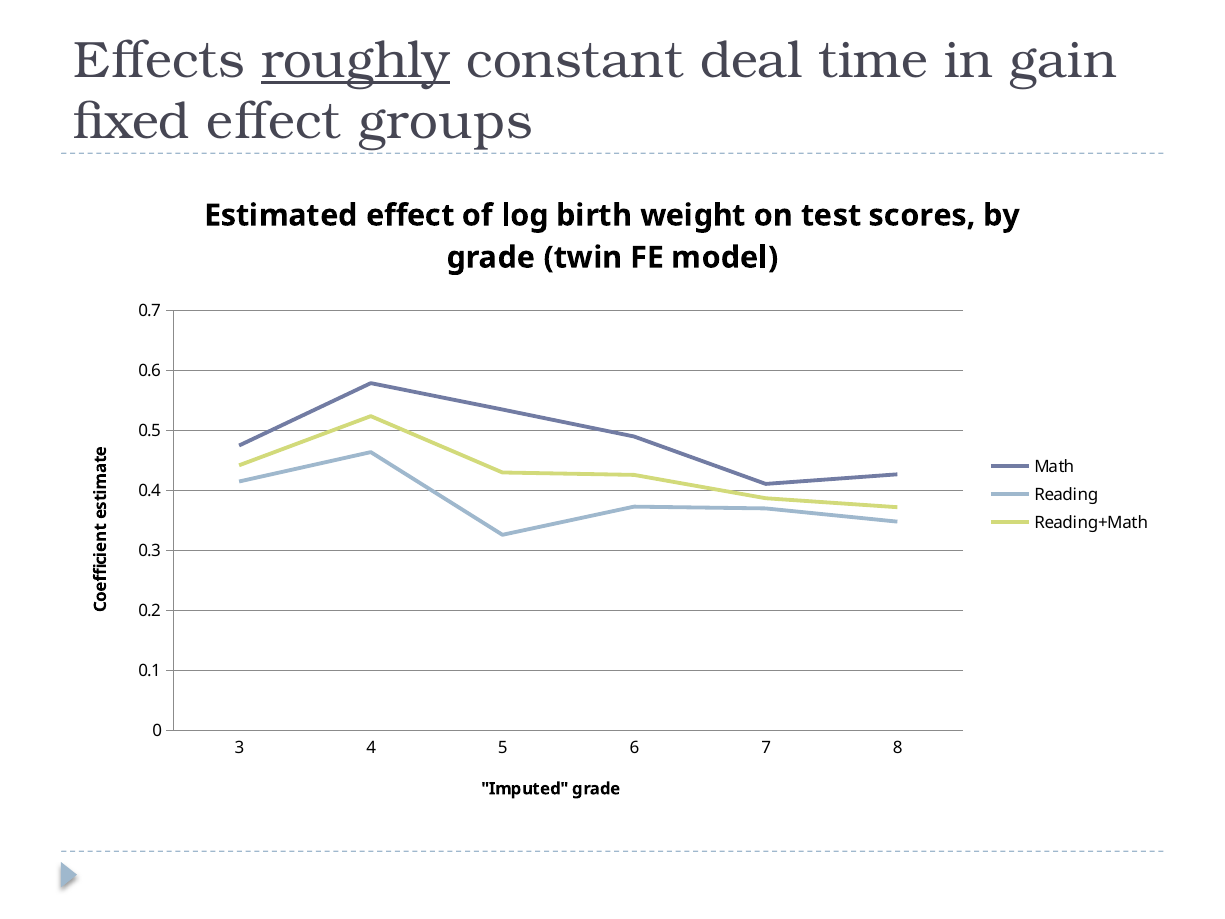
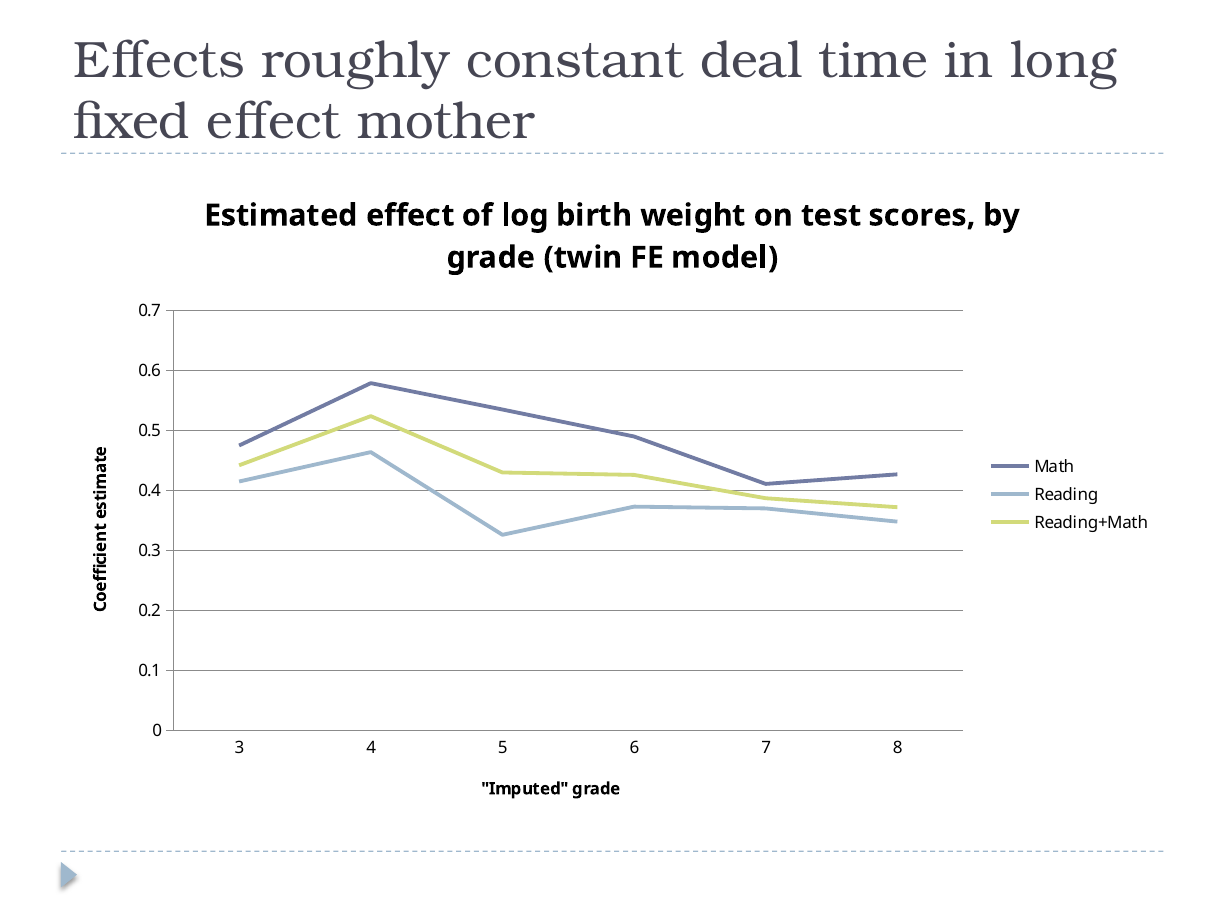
roughly underline: present -> none (356, 61)
gain: gain -> long (1063, 61)
groups: groups -> mother (446, 122)
